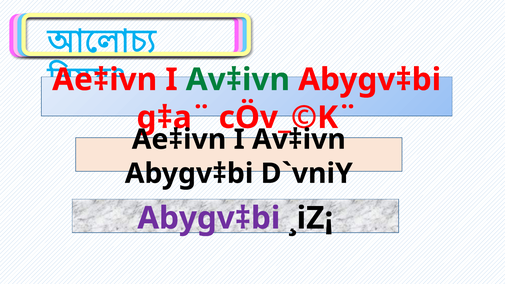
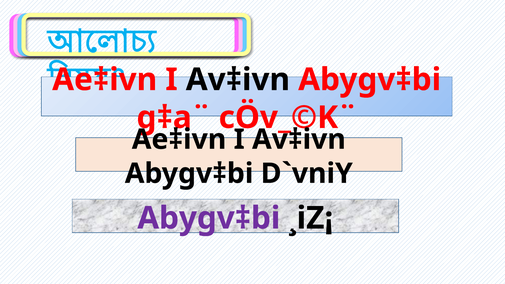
Av‡ivn colour: green -> black (238, 80)
